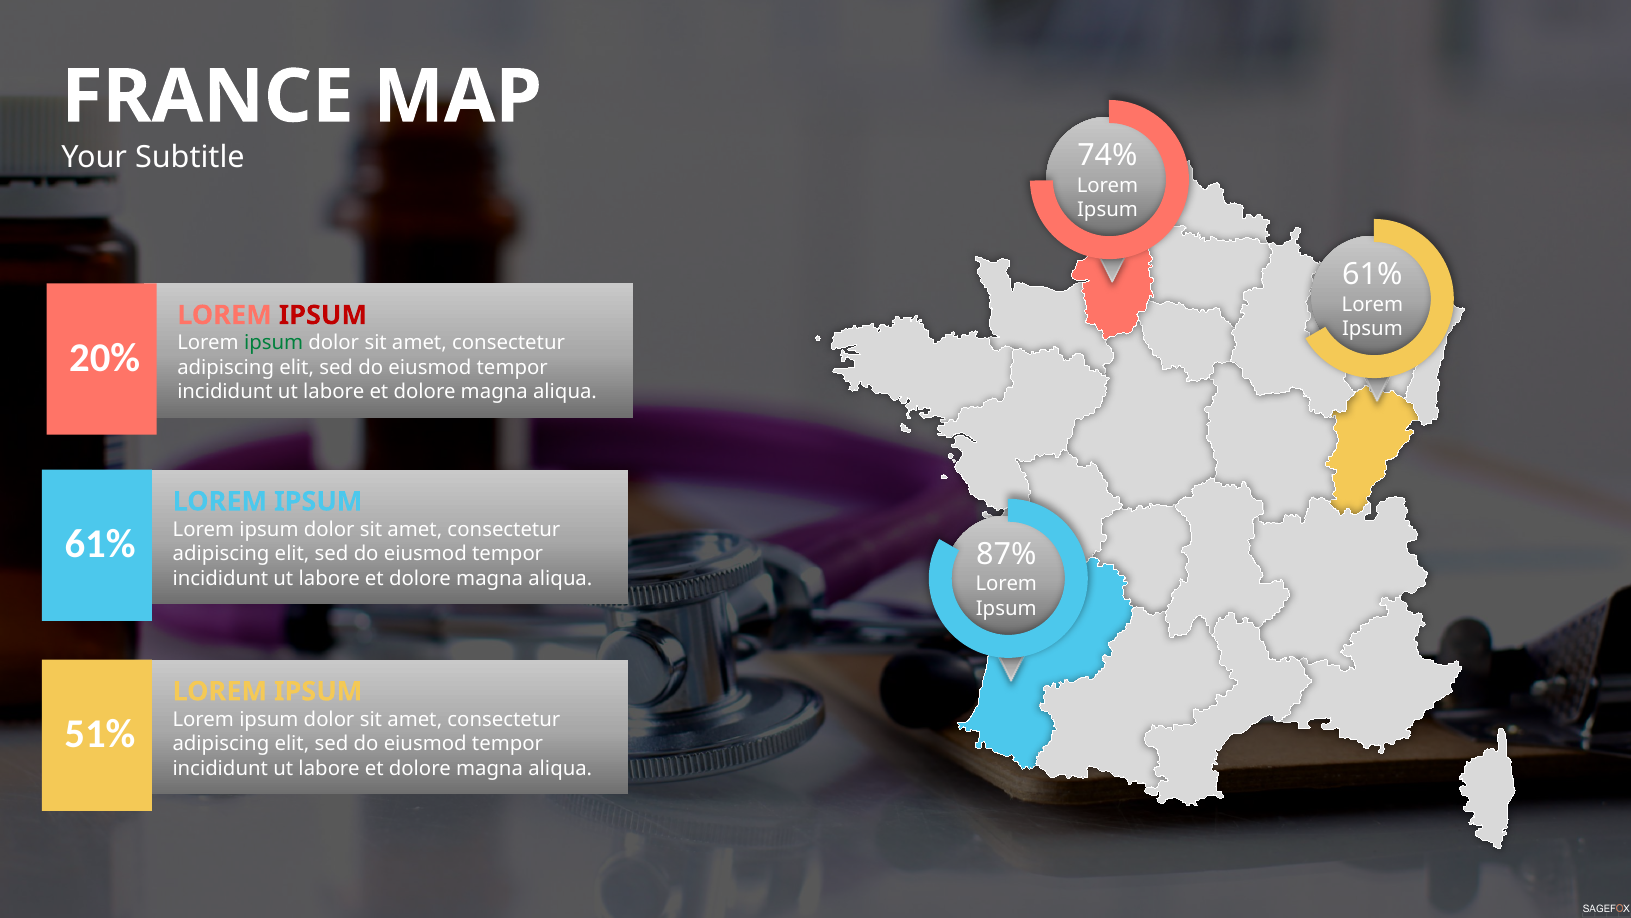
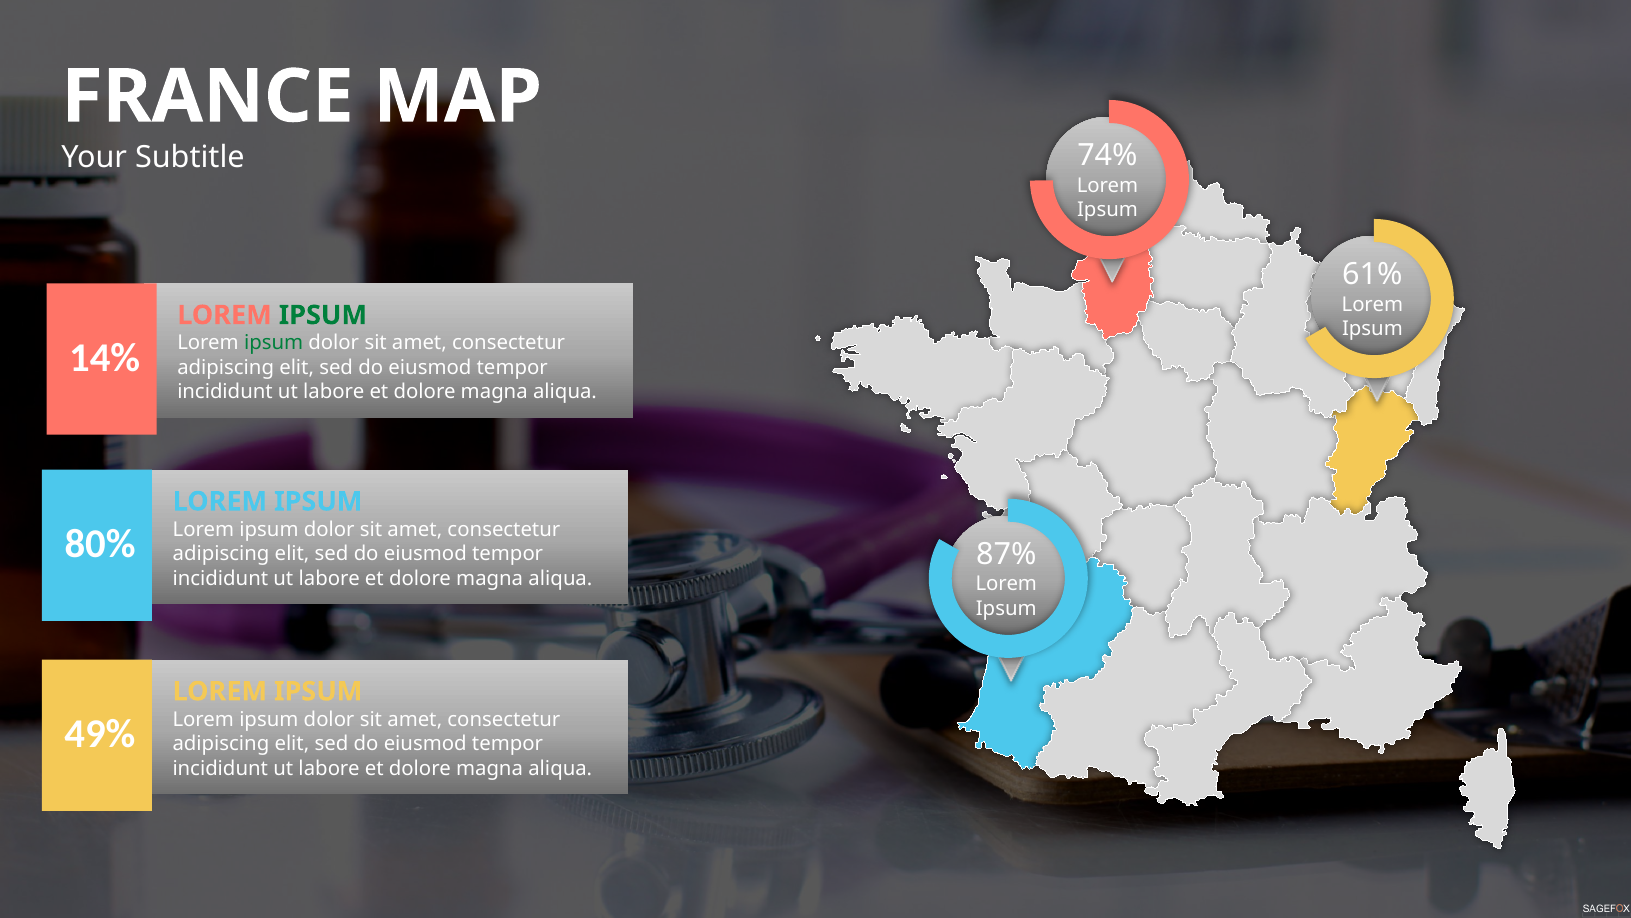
IPSUM colour: red -> green (323, 315)
20%: 20% -> 14% (105, 357)
61%: 61% -> 80% (100, 544)
51%: 51% -> 49% (100, 733)
